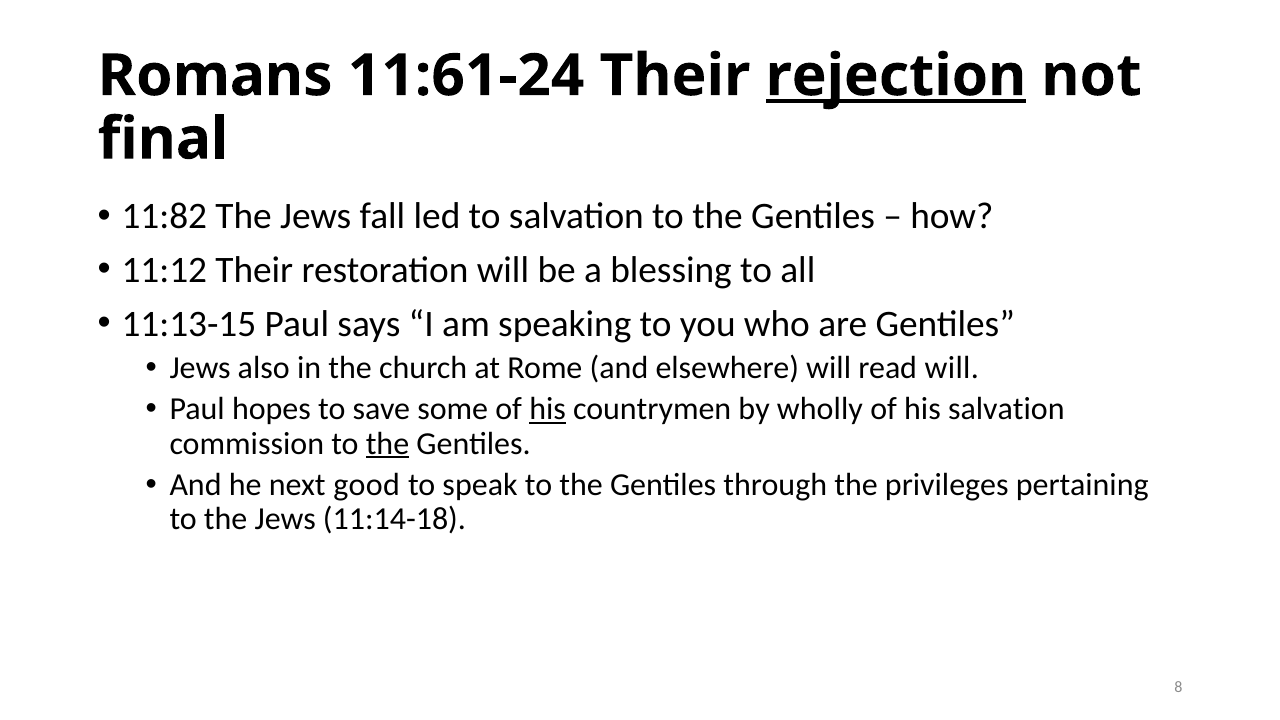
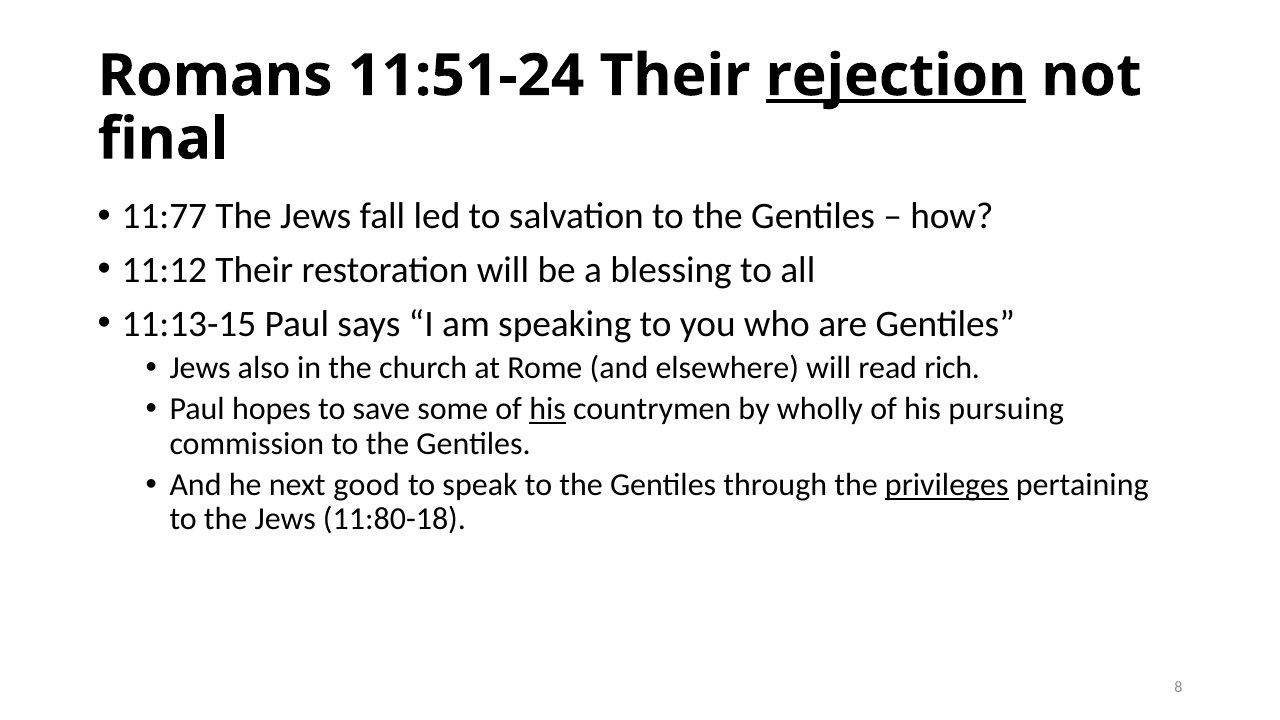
11:61-24: 11:61-24 -> 11:51-24 (466, 76)
11:82: 11:82 -> 11:77 (164, 216)
read will: will -> rich (952, 368)
his salvation: salvation -> pursuing (1006, 409)
the underline: present -> none (387, 444)
privileges underline: none -> present (947, 485)
11:14-18: 11:14-18 -> 11:80-18 (394, 519)
